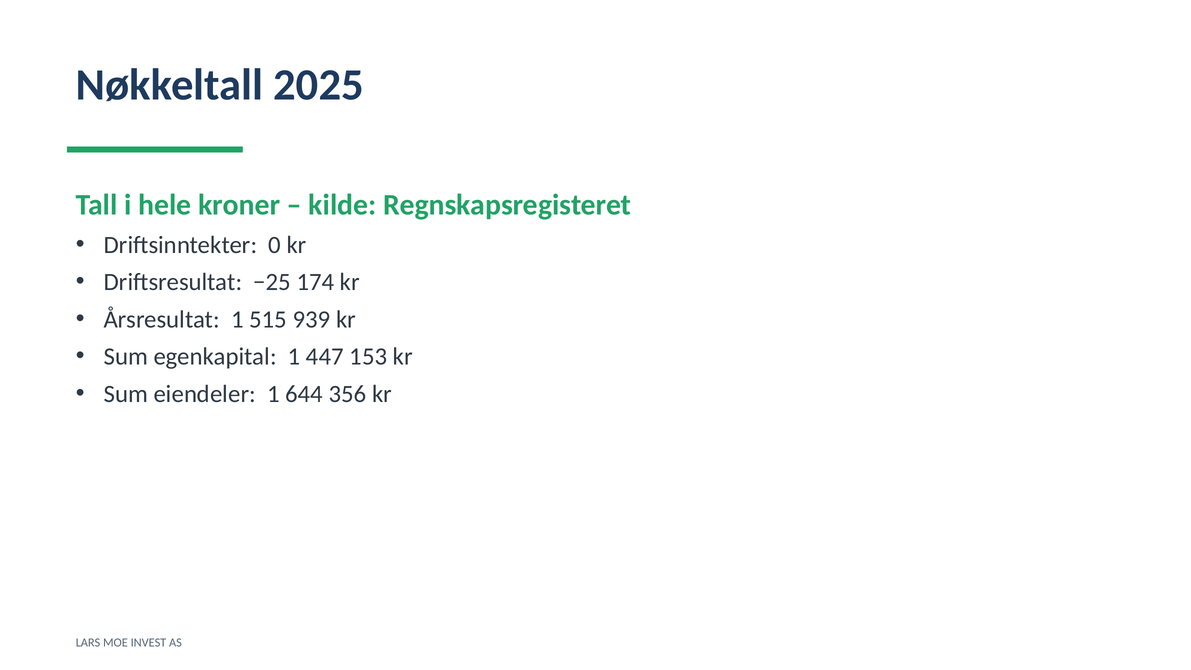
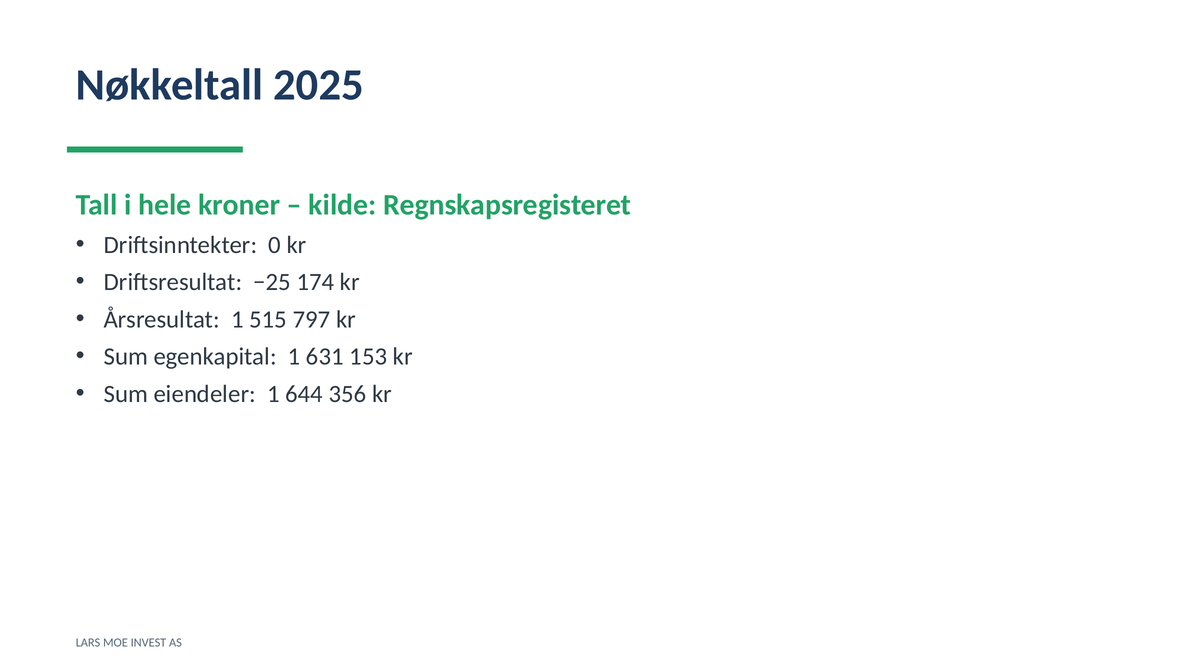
939: 939 -> 797 (312, 319)
447: 447 -> 631 (325, 357)
